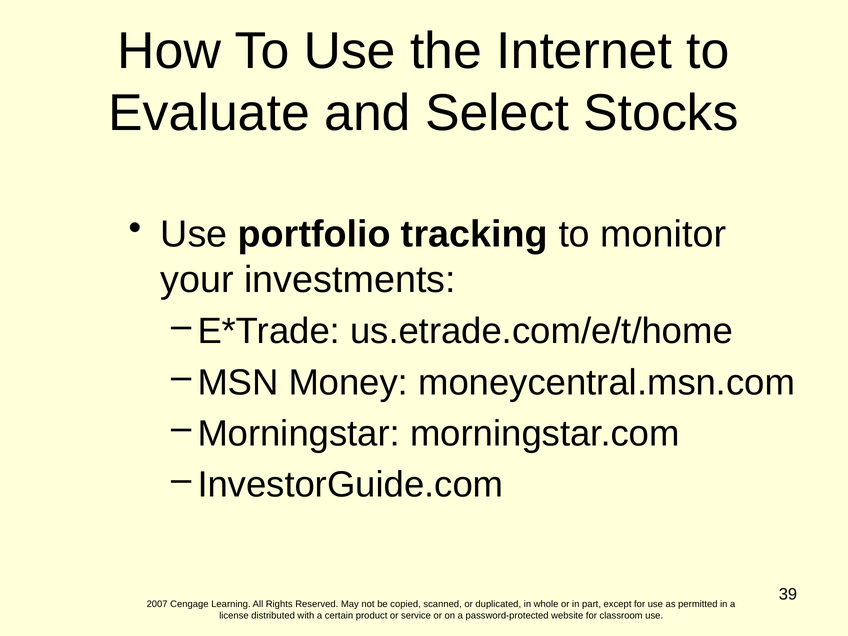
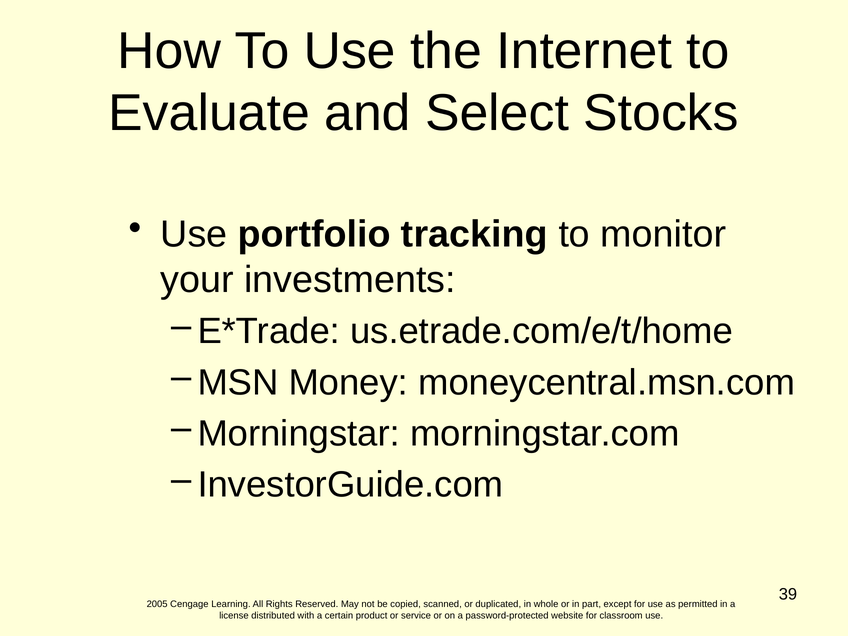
2007: 2007 -> 2005 (157, 604)
